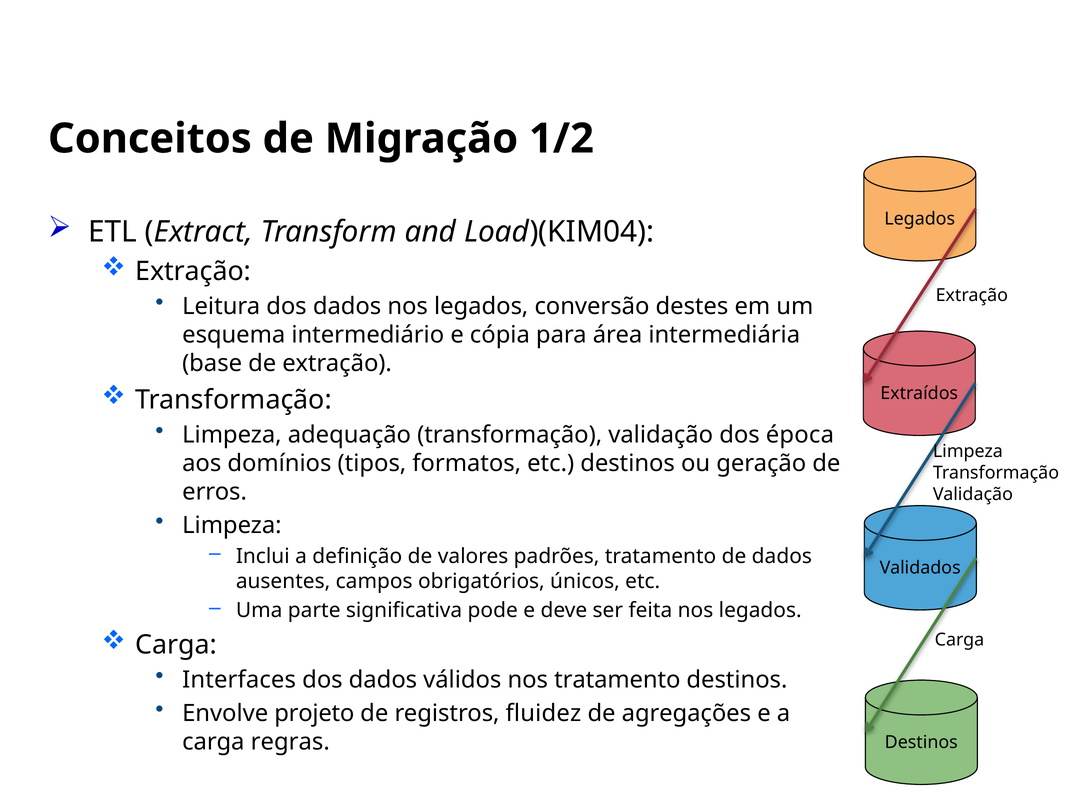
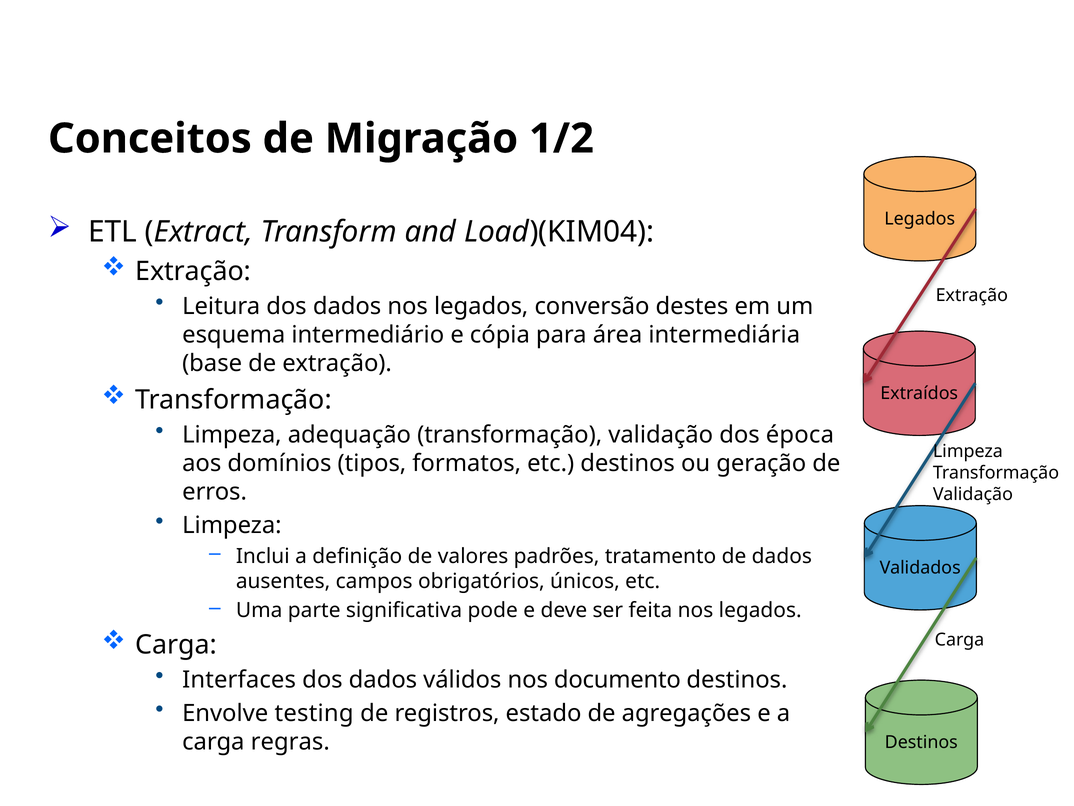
nos tratamento: tratamento -> documento (617, 680)
projeto: projeto -> testing (314, 713)
fluidez: fluidez -> estado (544, 713)
